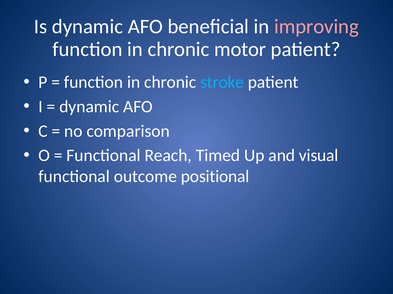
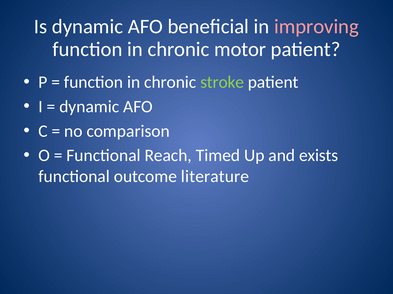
stroke colour: light blue -> light green (222, 82)
visual: visual -> exists (319, 156)
positional: positional -> literature (215, 177)
